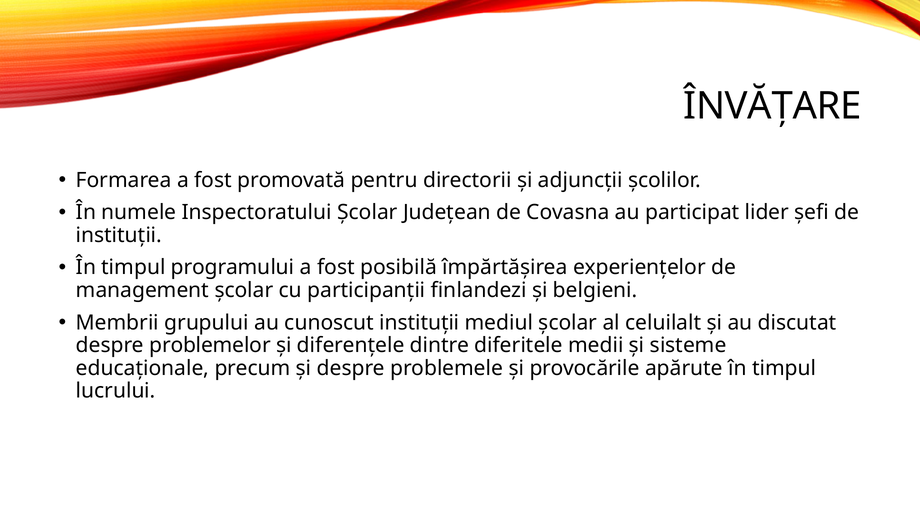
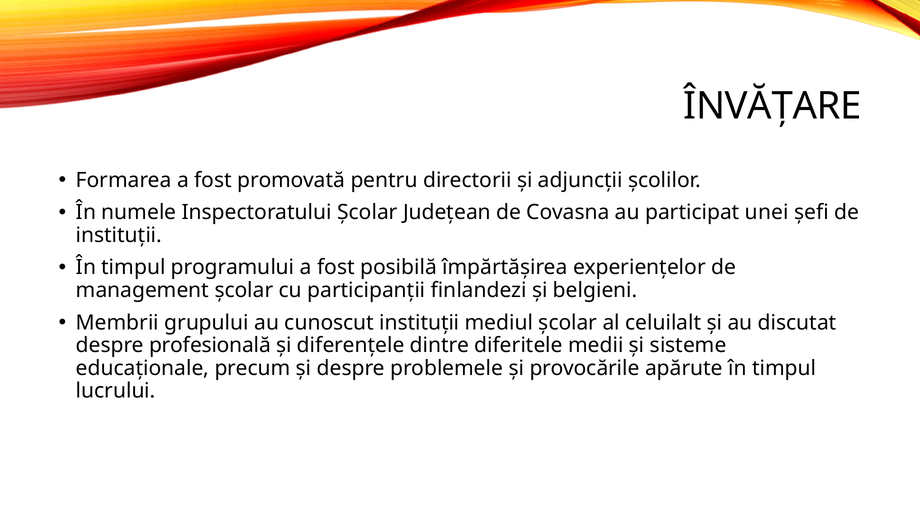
lider: lider -> unei (767, 213)
problemelor: problemelor -> profesională (210, 346)
